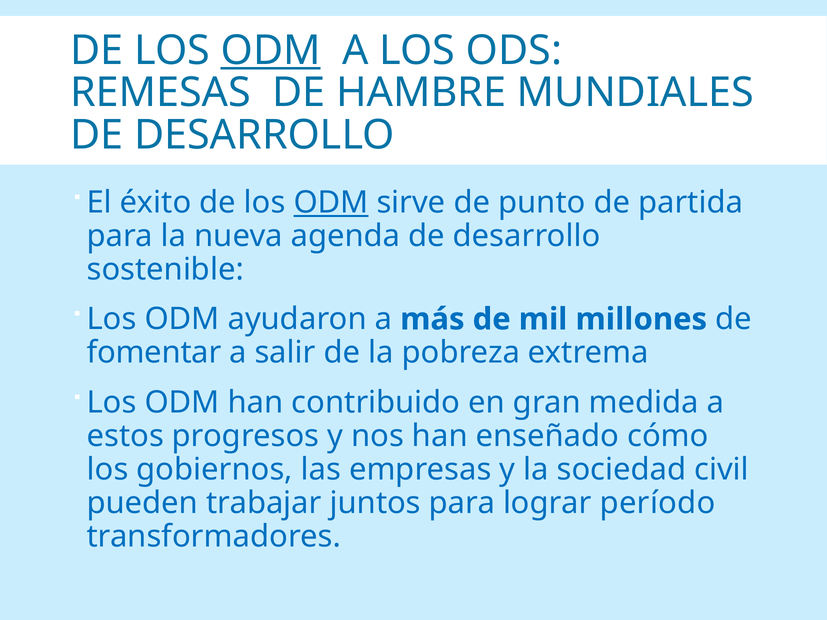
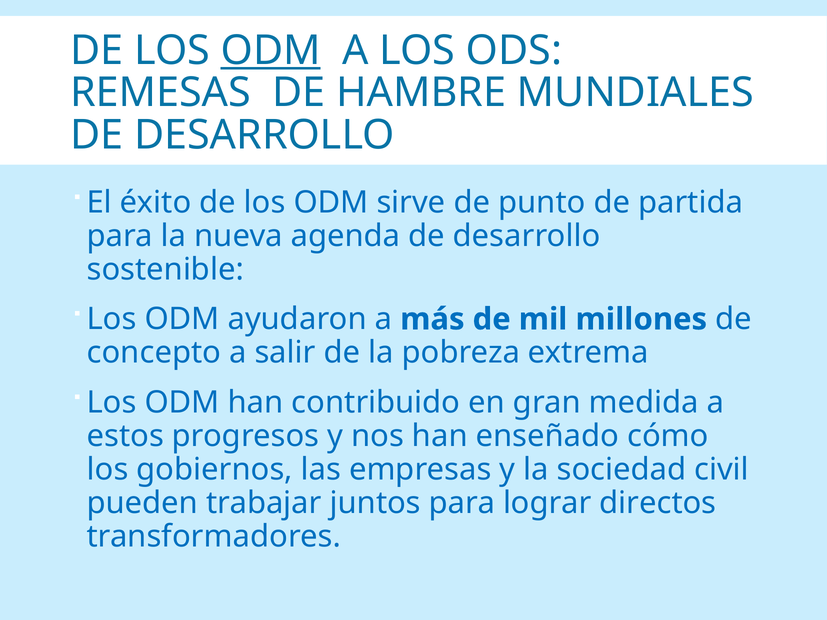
ODM underline: present -> none (331, 203)
fomentar: fomentar -> concepto (154, 353)
período: período -> directos (658, 503)
